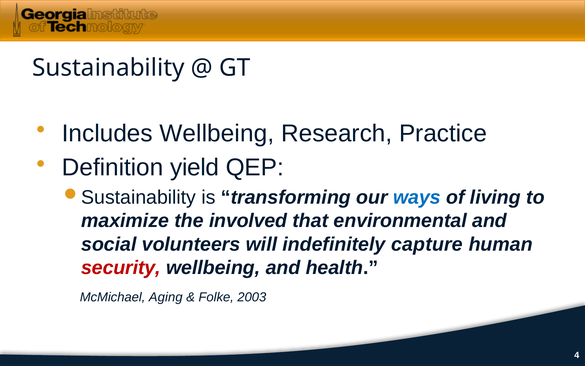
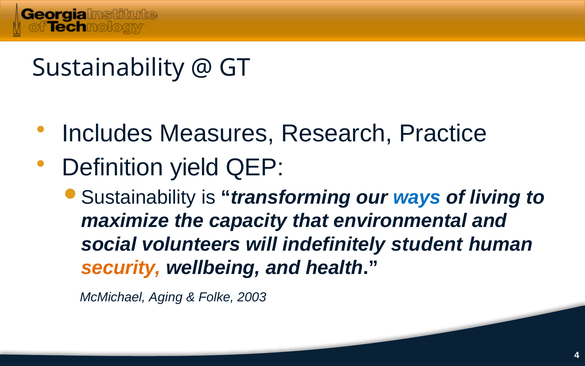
Includes Wellbeing: Wellbeing -> Measures (217, 133)
involved: involved -> capacity (248, 221)
capture: capture -> student (427, 244)
security colour: red -> orange (121, 267)
